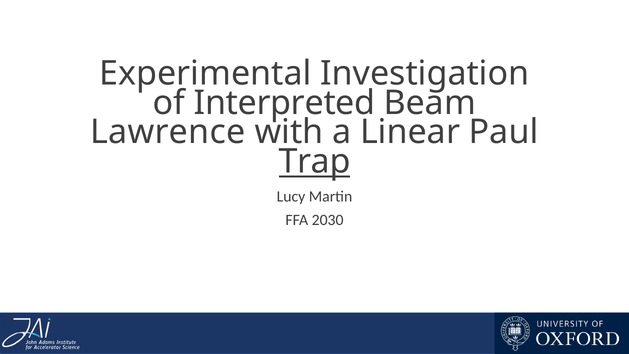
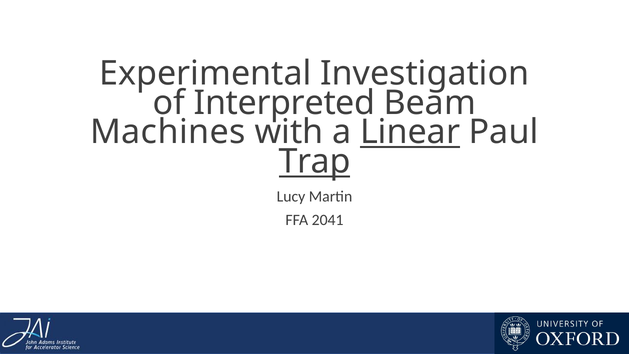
Lawrence: Lawrence -> Machines (168, 132)
Linear underline: none -> present (410, 132)
2030: 2030 -> 2041 (328, 220)
